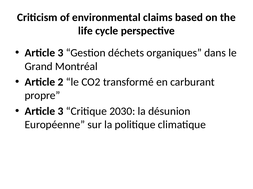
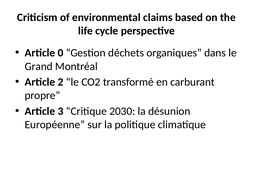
3: 3 -> 0 (61, 53)
